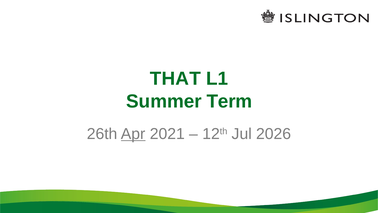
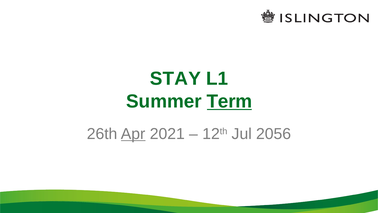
THAT: THAT -> STAY (175, 78)
Term underline: none -> present (229, 101)
2026: 2026 -> 2056 (274, 134)
